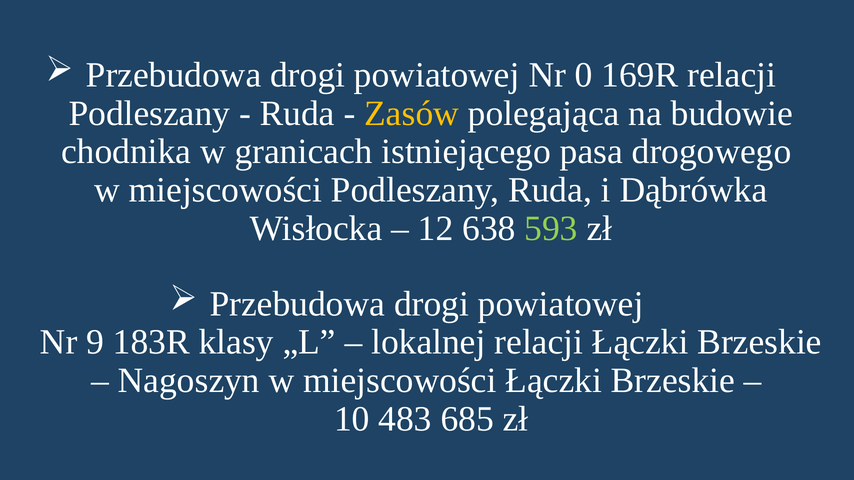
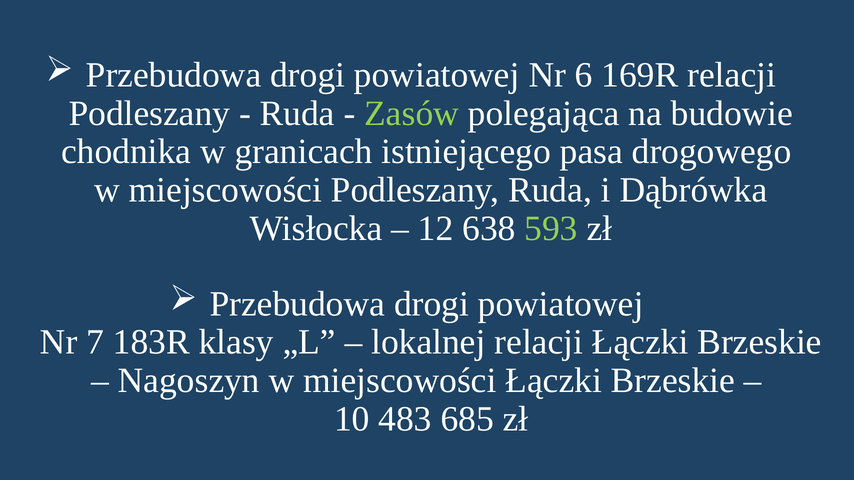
0: 0 -> 6 (584, 75)
Zasów colour: yellow -> light green (412, 113)
9: 9 -> 7 (95, 343)
